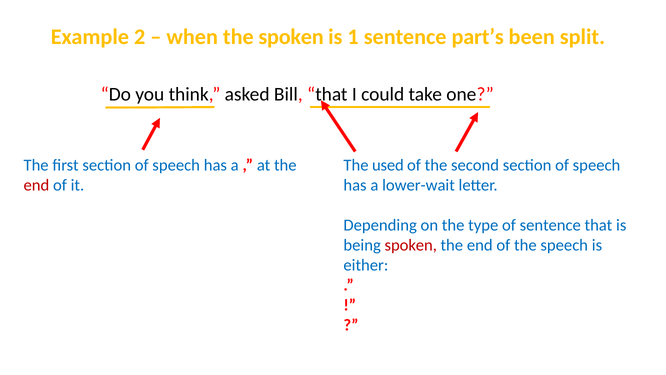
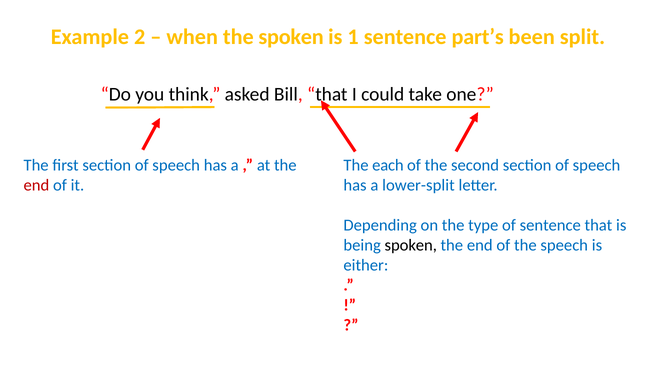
used: used -> each (388, 165)
lower-wait: lower-wait -> lower-split (418, 185)
spoken colour: red -> black (411, 245)
